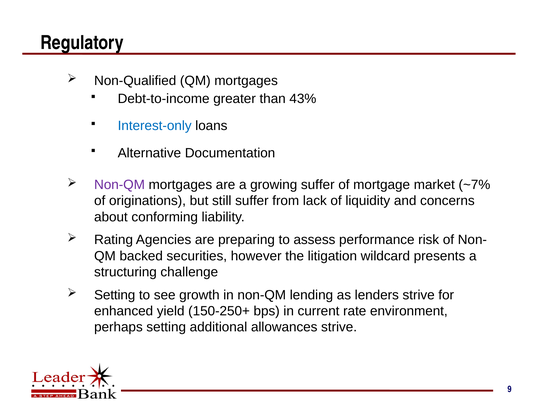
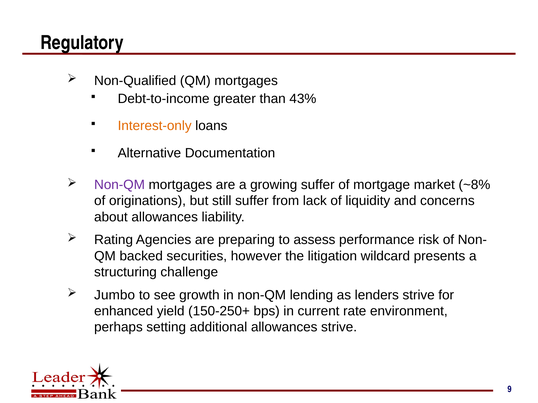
Interest-only colour: blue -> orange (155, 126)
~7%: ~7% -> ~8% (474, 185)
about conforming: conforming -> allowances (165, 217)
Setting: Setting -> Jumbo (115, 295)
